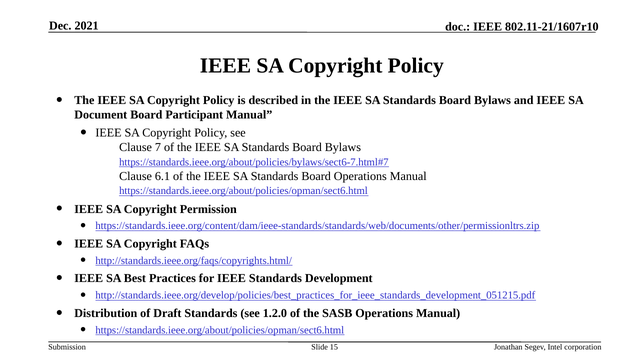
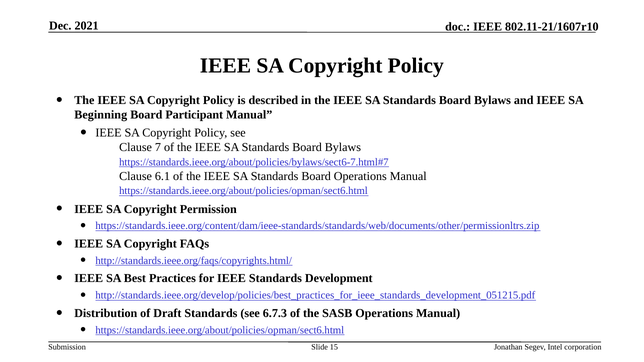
Document: Document -> Beginning (101, 115)
1.2.0: 1.2.0 -> 6.7.3 (275, 313)
